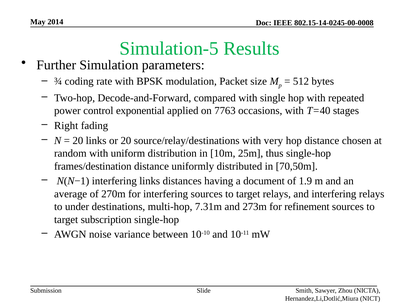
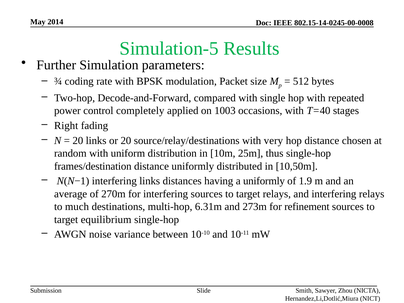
exponential: exponential -> completely (140, 111)
7763: 7763 -> 1003 (225, 111)
70,50m: 70,50m -> 10,50m (297, 166)
a document: document -> uniformly (264, 181)
under: under -> much (77, 207)
7.31m: 7.31m -> 6.31m (208, 207)
subscription: subscription -> equilibrium (106, 219)
